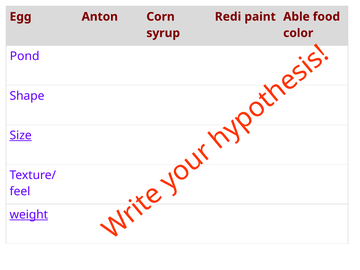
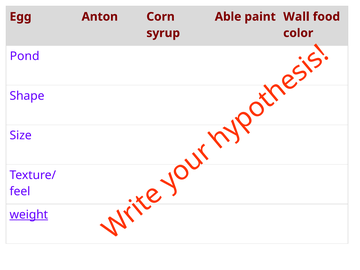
Redi: Redi -> Able (228, 17)
Able: Able -> Wall (296, 17)
Size underline: present -> none (21, 135)
